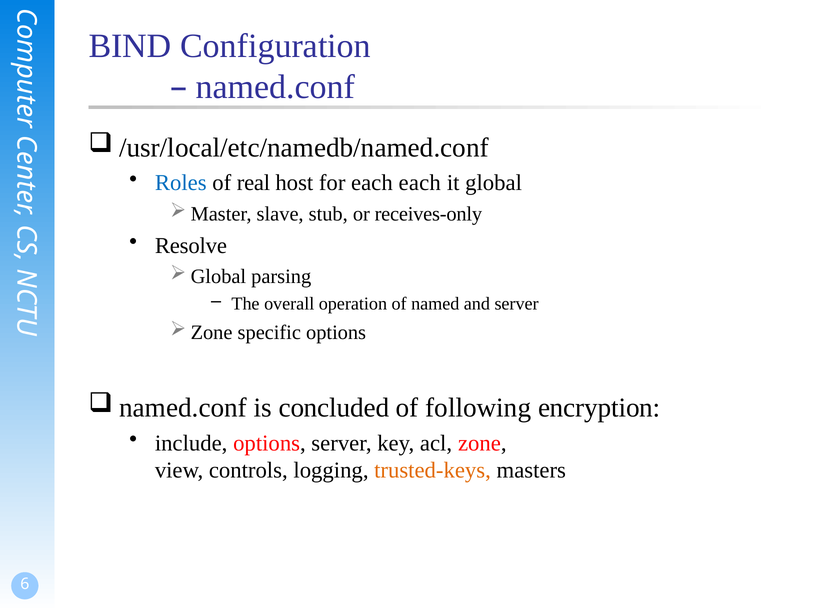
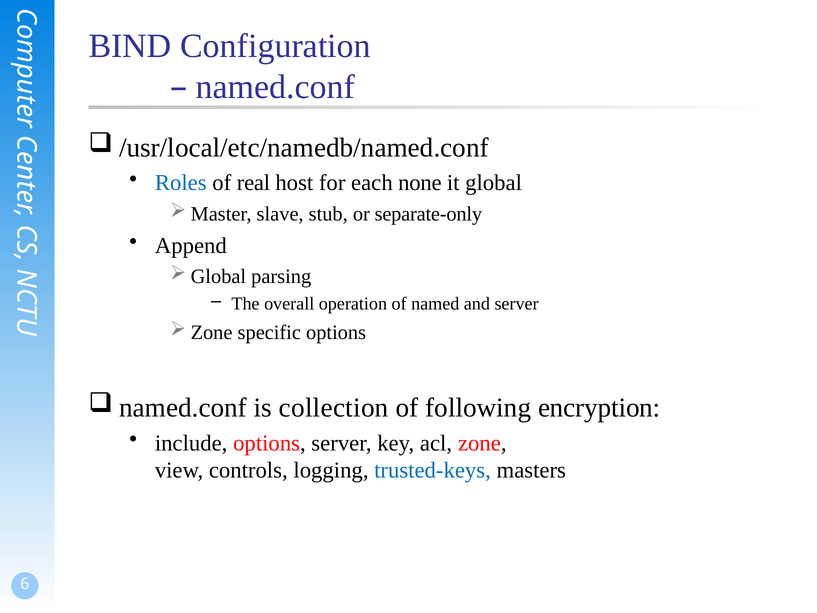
each each: each -> none (420, 183)
receives-only: receives-only -> separate-only (428, 214)
Resolve: Resolve -> Append (191, 245)
concluded: concluded -> collection (334, 408)
trusted-keys colour: orange -> blue (433, 470)
